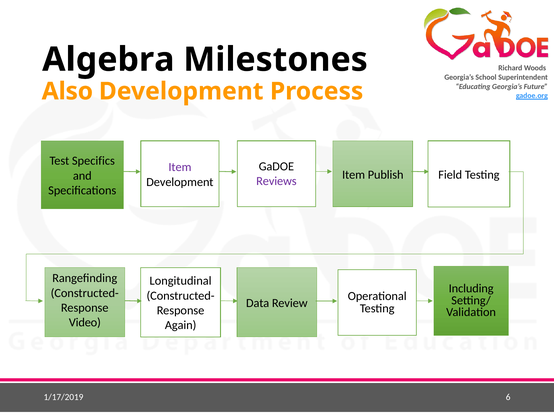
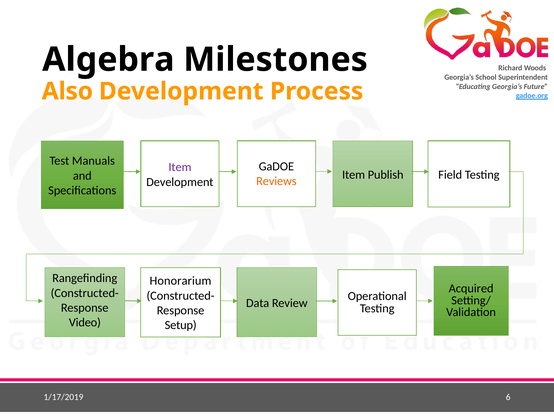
Specifics: Specifics -> Manuals (93, 161)
Reviews colour: purple -> orange (276, 181)
Longitudinal: Longitudinal -> Honorarium (181, 281)
Including: Including -> Acquired (471, 288)
Again: Again -> Setup (181, 325)
